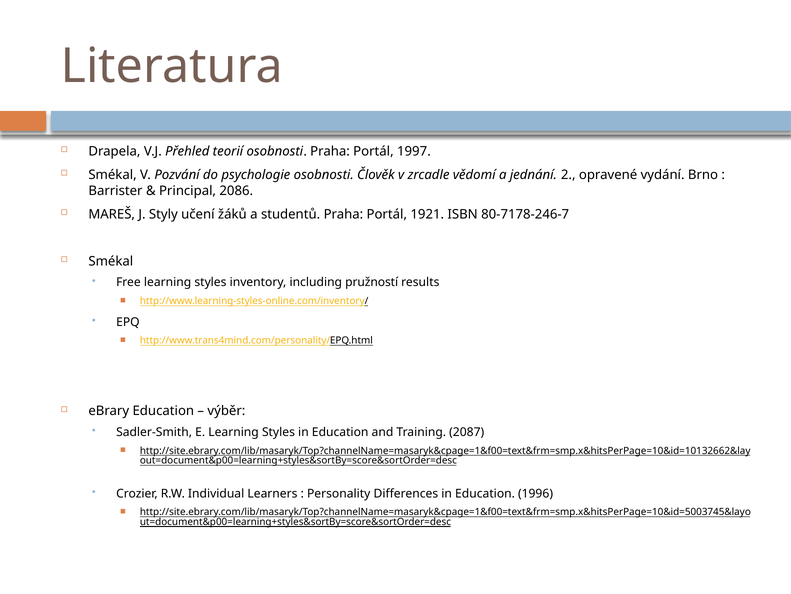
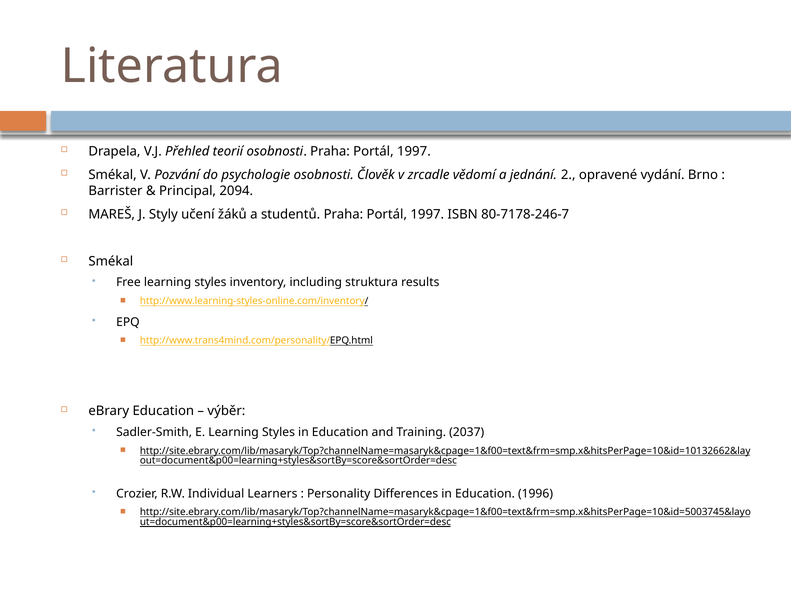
2086: 2086 -> 2094 (236, 190)
studentů Praha Portál 1921: 1921 -> 1997 (427, 214)
pružností: pružností -> struktura (372, 282)
2087: 2087 -> 2037 (467, 432)
